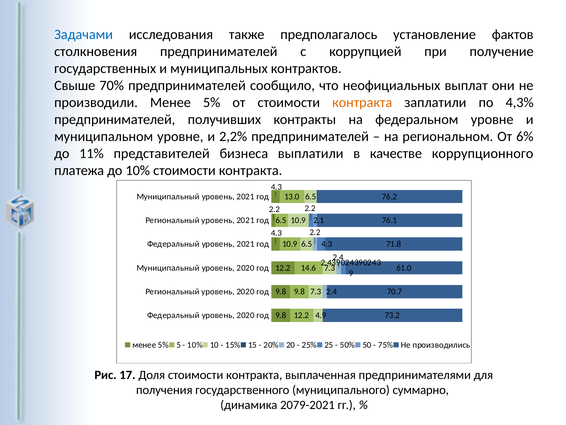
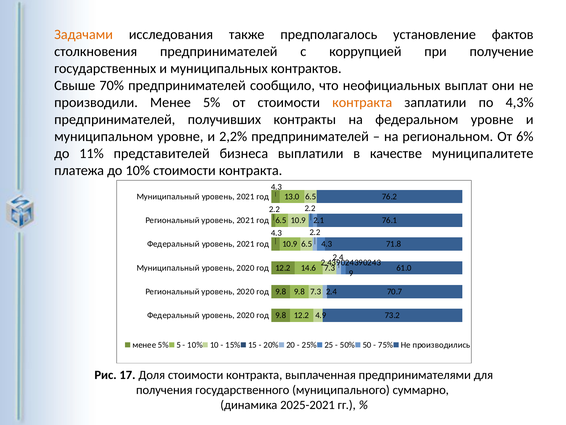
Задачами colour: blue -> orange (84, 34)
коррупционного: коррупционного -> муниципалитете (483, 153)
2079-2021: 2079-2021 -> 2025-2021 (307, 405)
